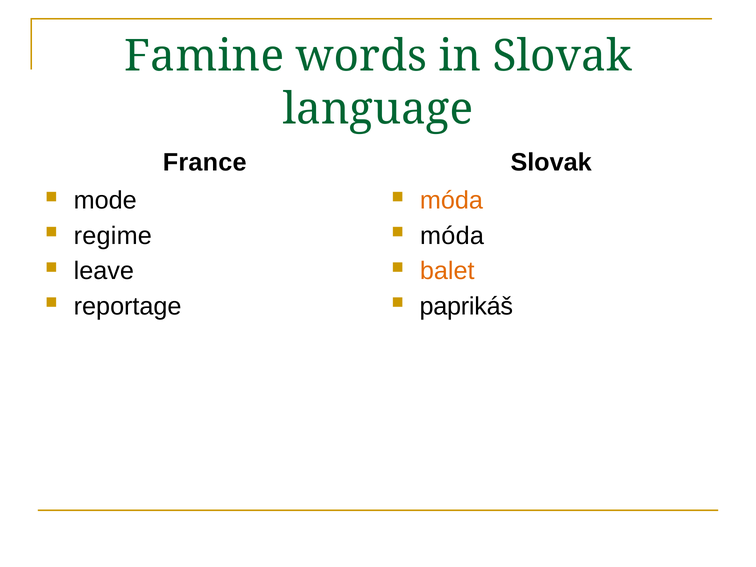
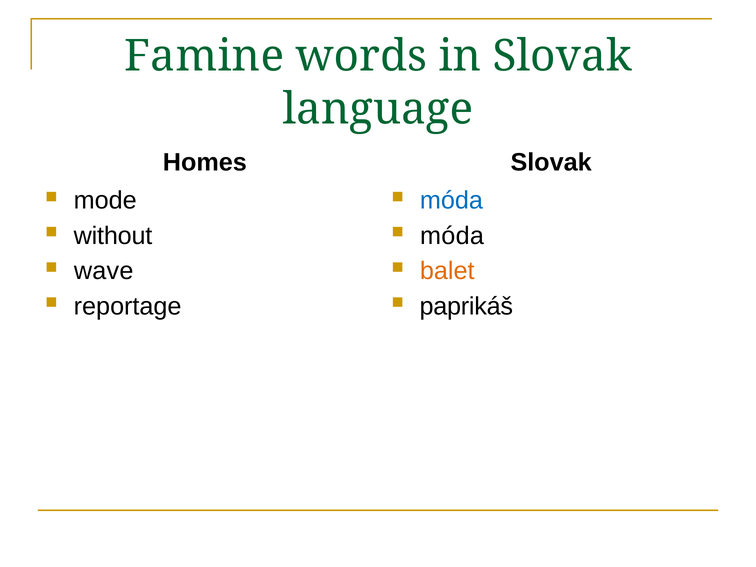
France: France -> Homes (205, 163)
móda colour: orange -> blue (451, 200)
regime: regime -> without (113, 236)
leave: leave -> wave (104, 271)
